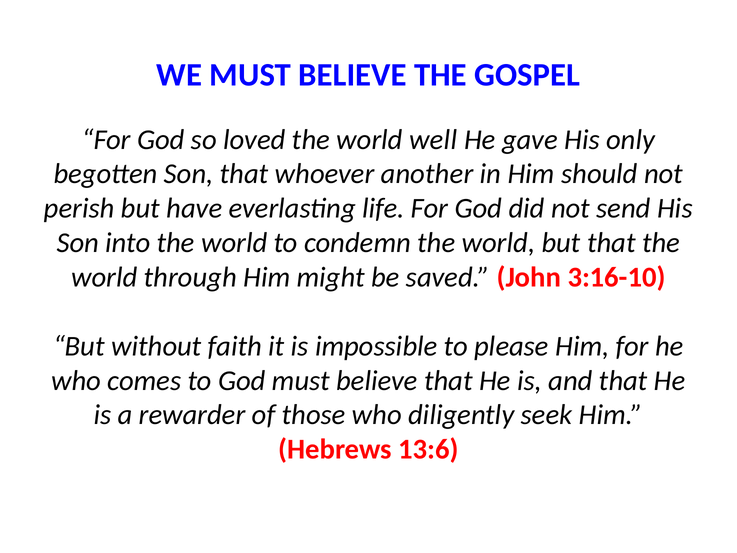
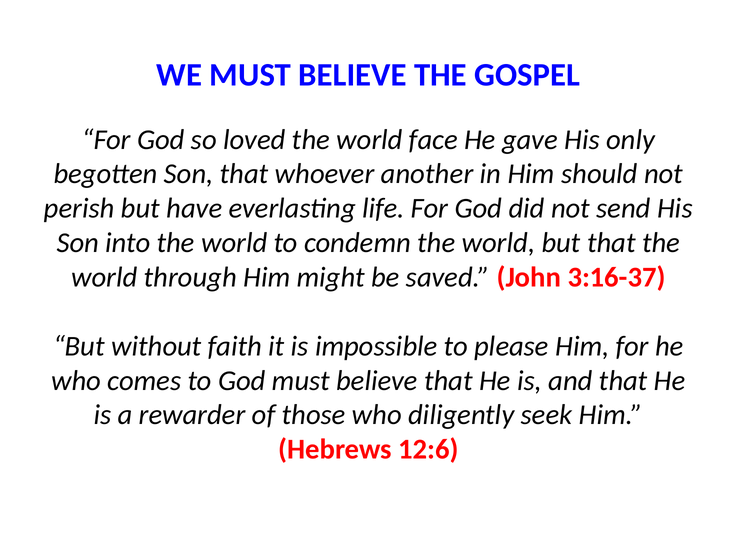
well: well -> face (433, 140)
3:16-10: 3:16-10 -> 3:16-37 (617, 277)
13:6: 13:6 -> 12:6 (428, 449)
